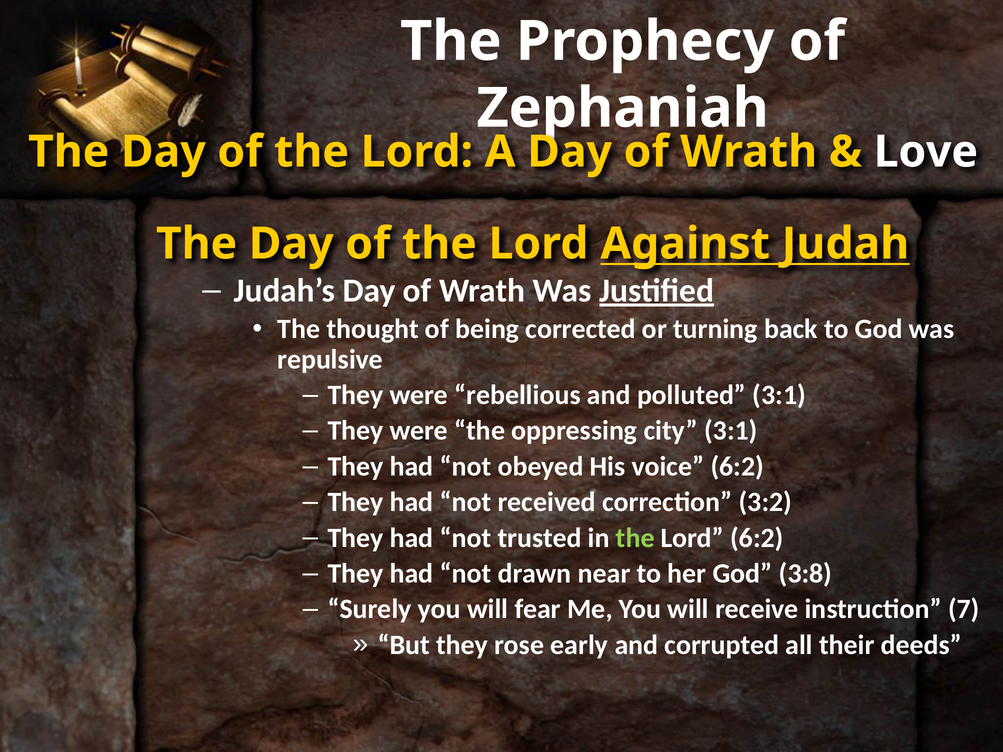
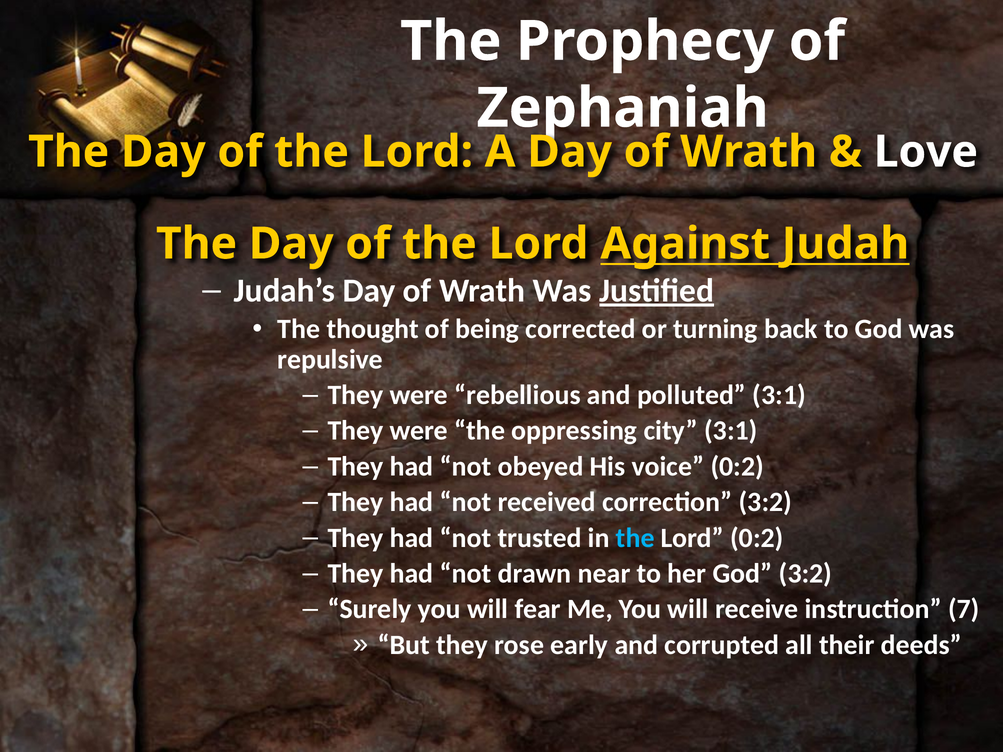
voice 6:2: 6:2 -> 0:2 (737, 467)
the colour: light green -> light blue (635, 538)
Lord 6:2: 6:2 -> 0:2 (757, 538)
God 3:8: 3:8 -> 3:2 (805, 574)
